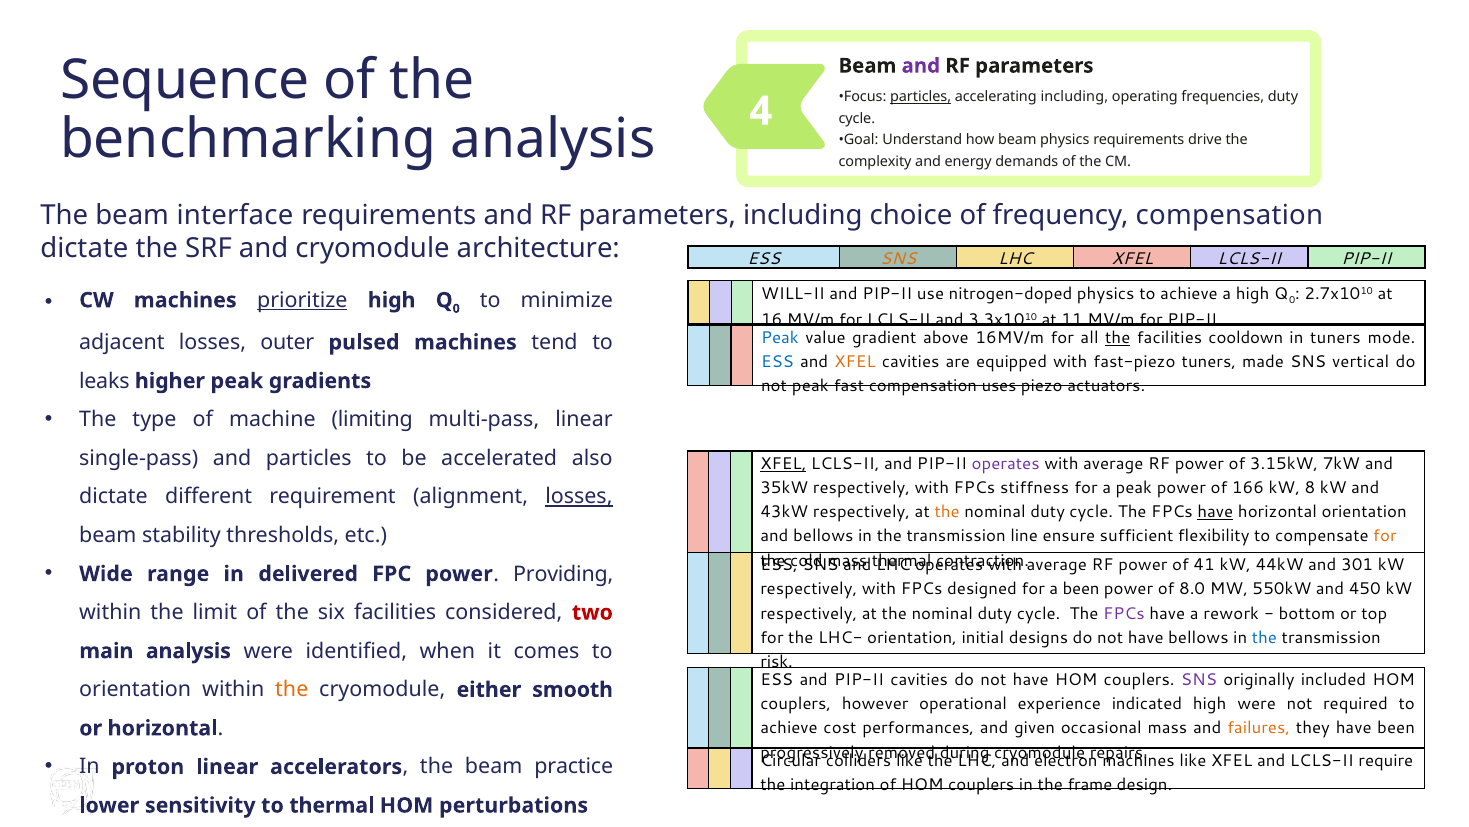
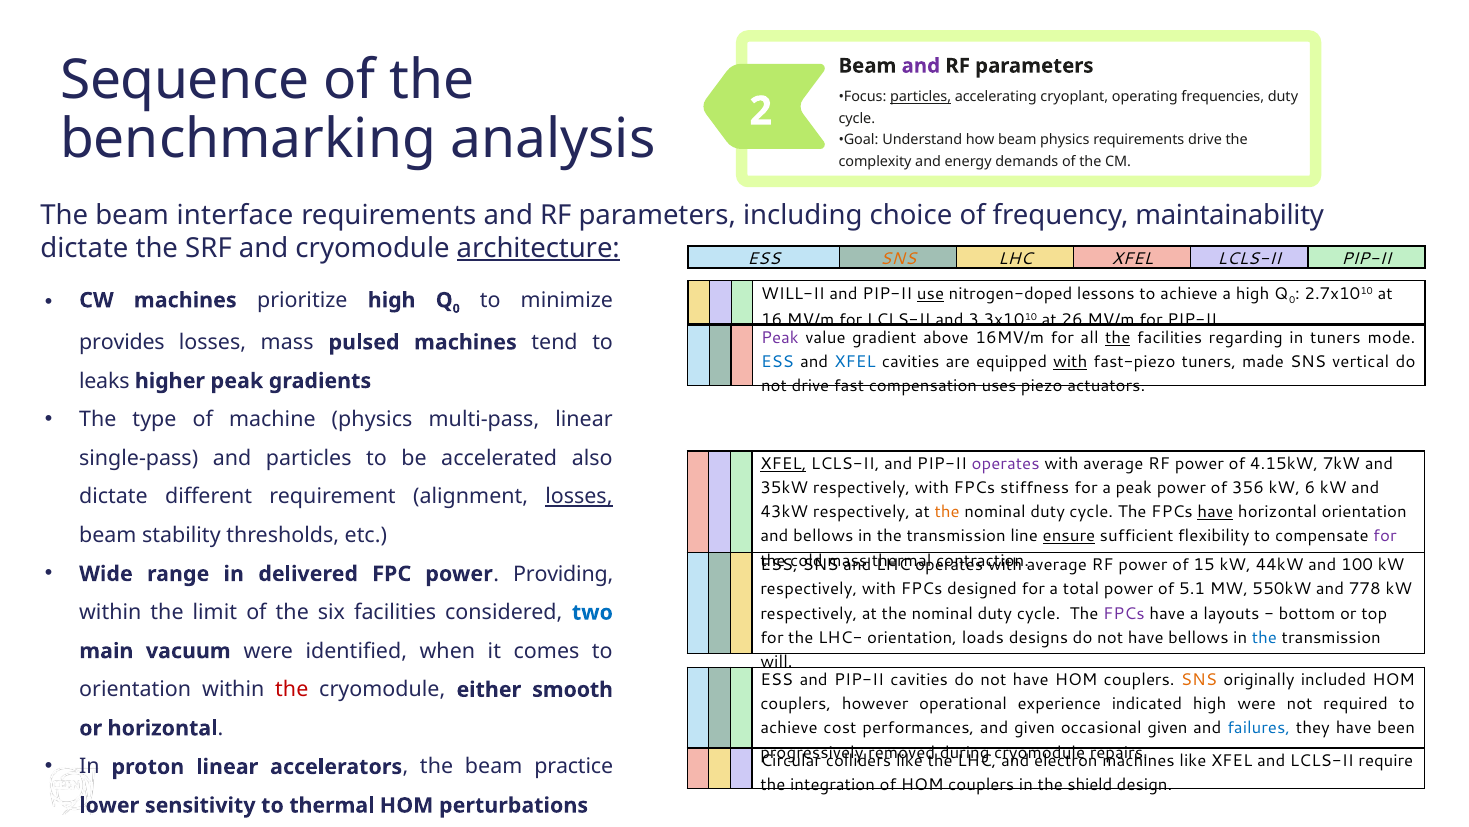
accelerating including: including -> cryoplant (1074, 97)
4: 4 -> 2 (761, 111)
frequency compensation: compensation -> maintainability (1230, 215)
architecture underline: none -> present (538, 248)
use underline: none -> present (930, 294)
nitrogen-doped physics: physics -> lessons (1106, 294)
prioritize underline: present -> none (302, 300)
11: 11 -> 26 (1072, 320)
Peak colour: blue -> purple (780, 338)
cooldown: cooldown -> regarding (1246, 338)
adjacent: adjacent -> provides (122, 342)
losses outer: outer -> mass (287, 342)
XFEL colour: orange -> blue (855, 362)
with underline: none -> present (1070, 362)
not peak: peak -> drive (810, 386)
machine limiting: limiting -> physics (372, 419)
3.15kW: 3.15kW -> 4.15kW (1284, 464)
166: 166 -> 356 (1248, 488)
8: 8 -> 6 (1310, 488)
ensure underline: none -> present (1069, 536)
for colour: orange -> purple (1385, 536)
41: 41 -> 15 (1204, 565)
301: 301 -> 100 (1357, 565)
a been: been -> total (1081, 589)
8.0: 8.0 -> 5.1 (1192, 589)
450: 450 -> 778 (1365, 589)
two colour: red -> blue (592, 612)
rework: rework -> layouts (1231, 613)
initial: initial -> loads (983, 637)
main analysis: analysis -> vacuum (188, 651)
risk: risk -> will (776, 661)
SNS colour: purple -> orange (1199, 680)
the colour: orange -> red (292, 689)
occasional mass: mass -> given (1168, 728)
failures colour: orange -> blue (1259, 728)
frame: frame -> shield (1090, 785)
